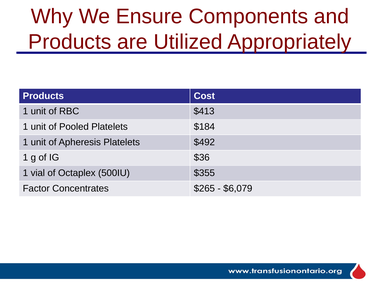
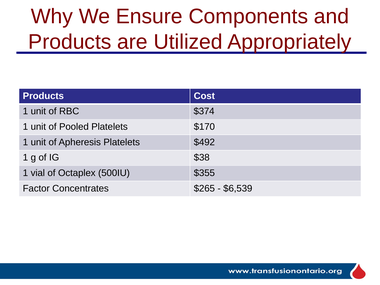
$413: $413 -> $374 (204, 111)
$184: $184 -> $170 (204, 127)
$36: $36 -> $38 (202, 158)
$6,079: $6,079 -> $6,539 (238, 188)
